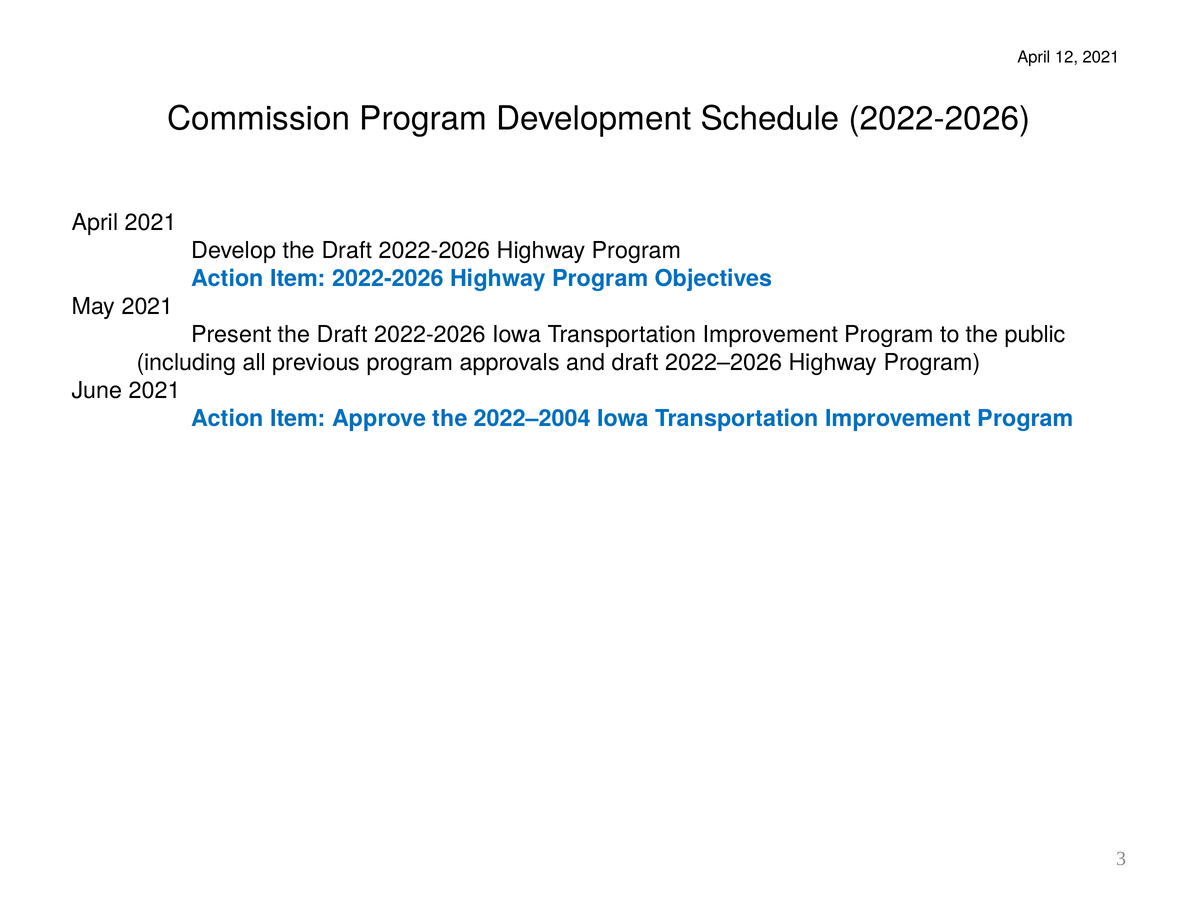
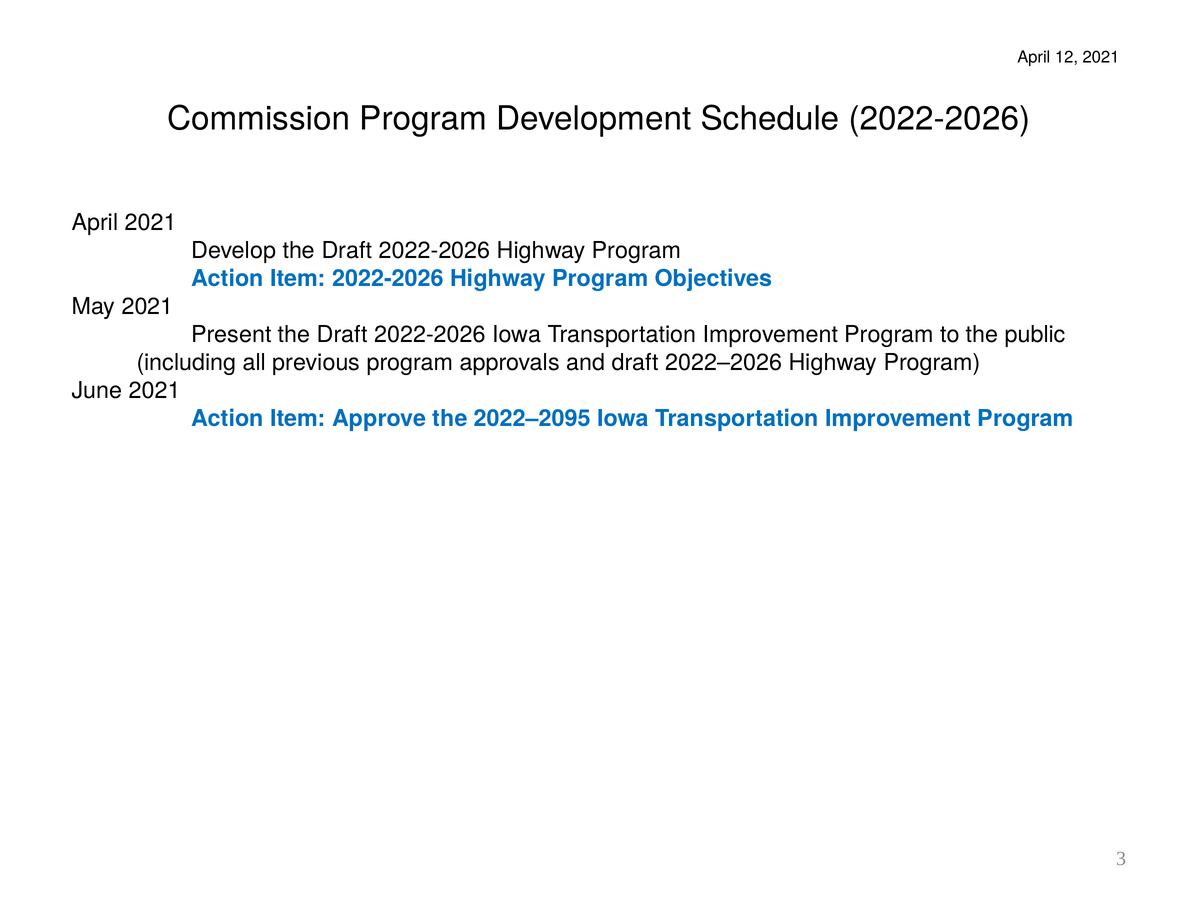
2022–2004: 2022–2004 -> 2022–2095 (532, 418)
